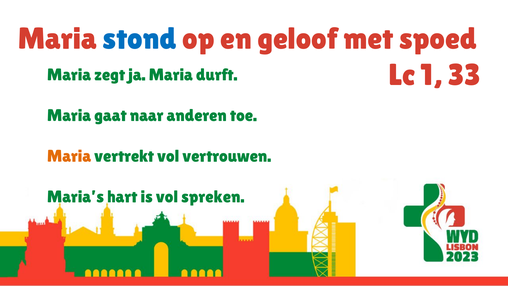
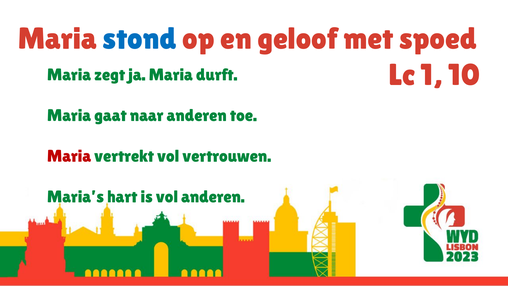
33: 33 -> 10 (464, 75)
Maria colour: orange -> red (69, 156)
vol spreken: spreken -> anderen (213, 197)
